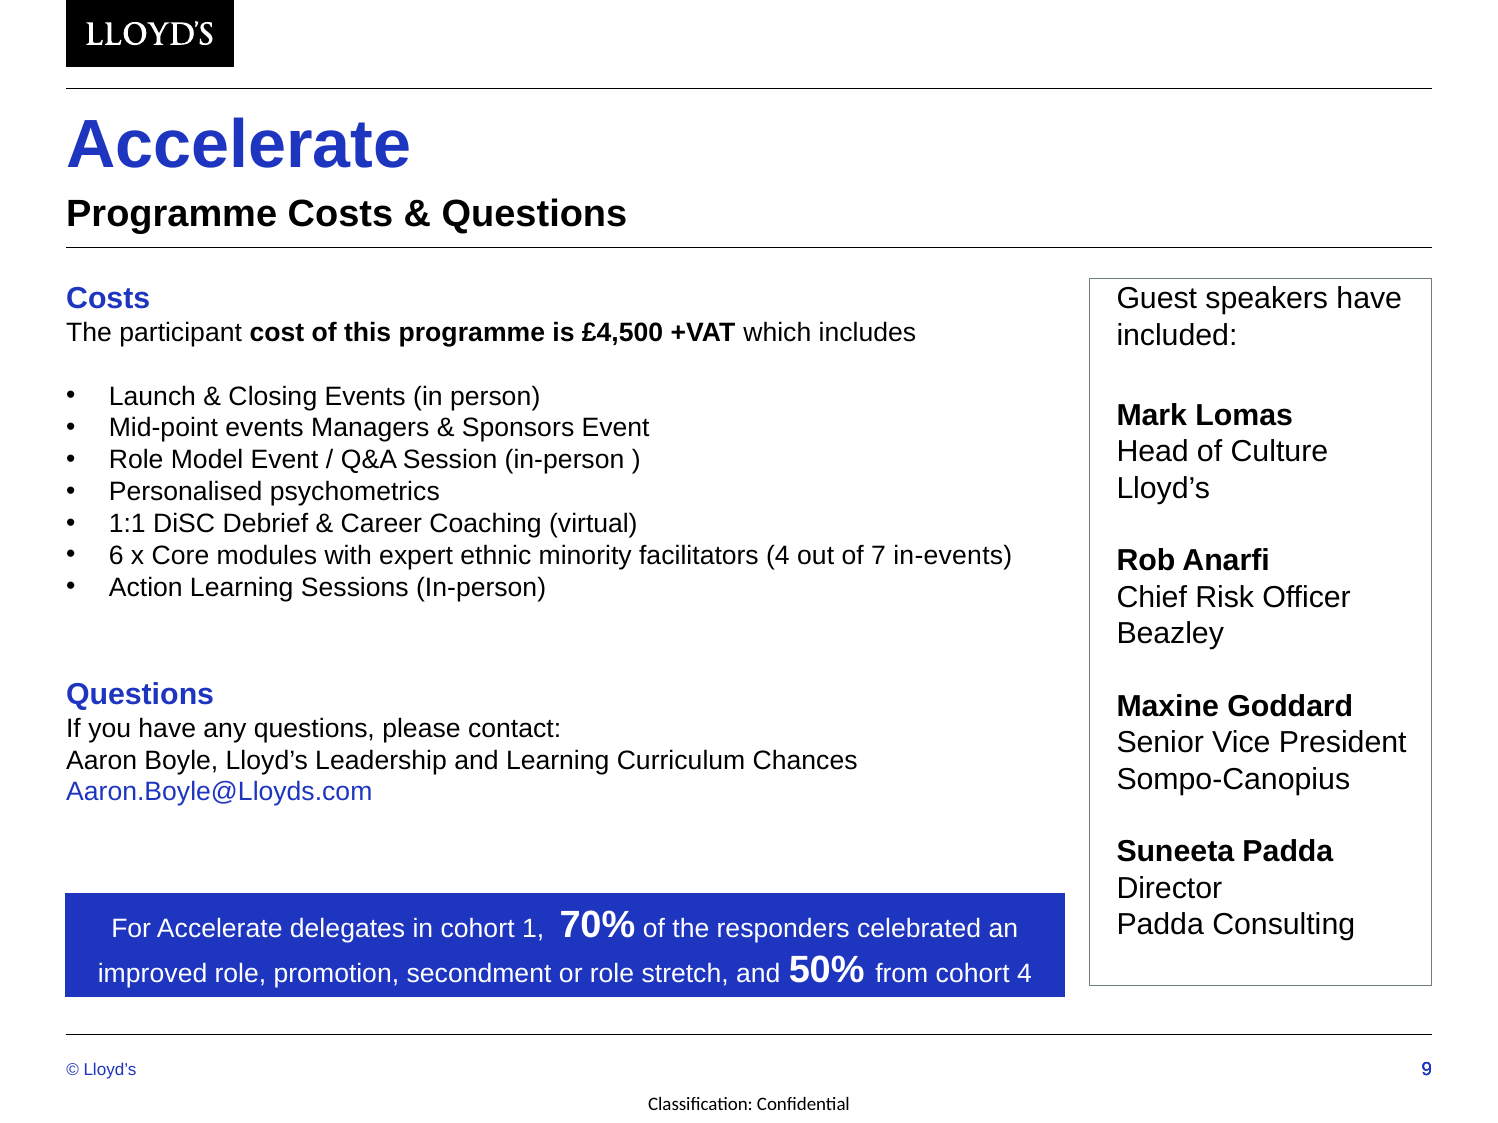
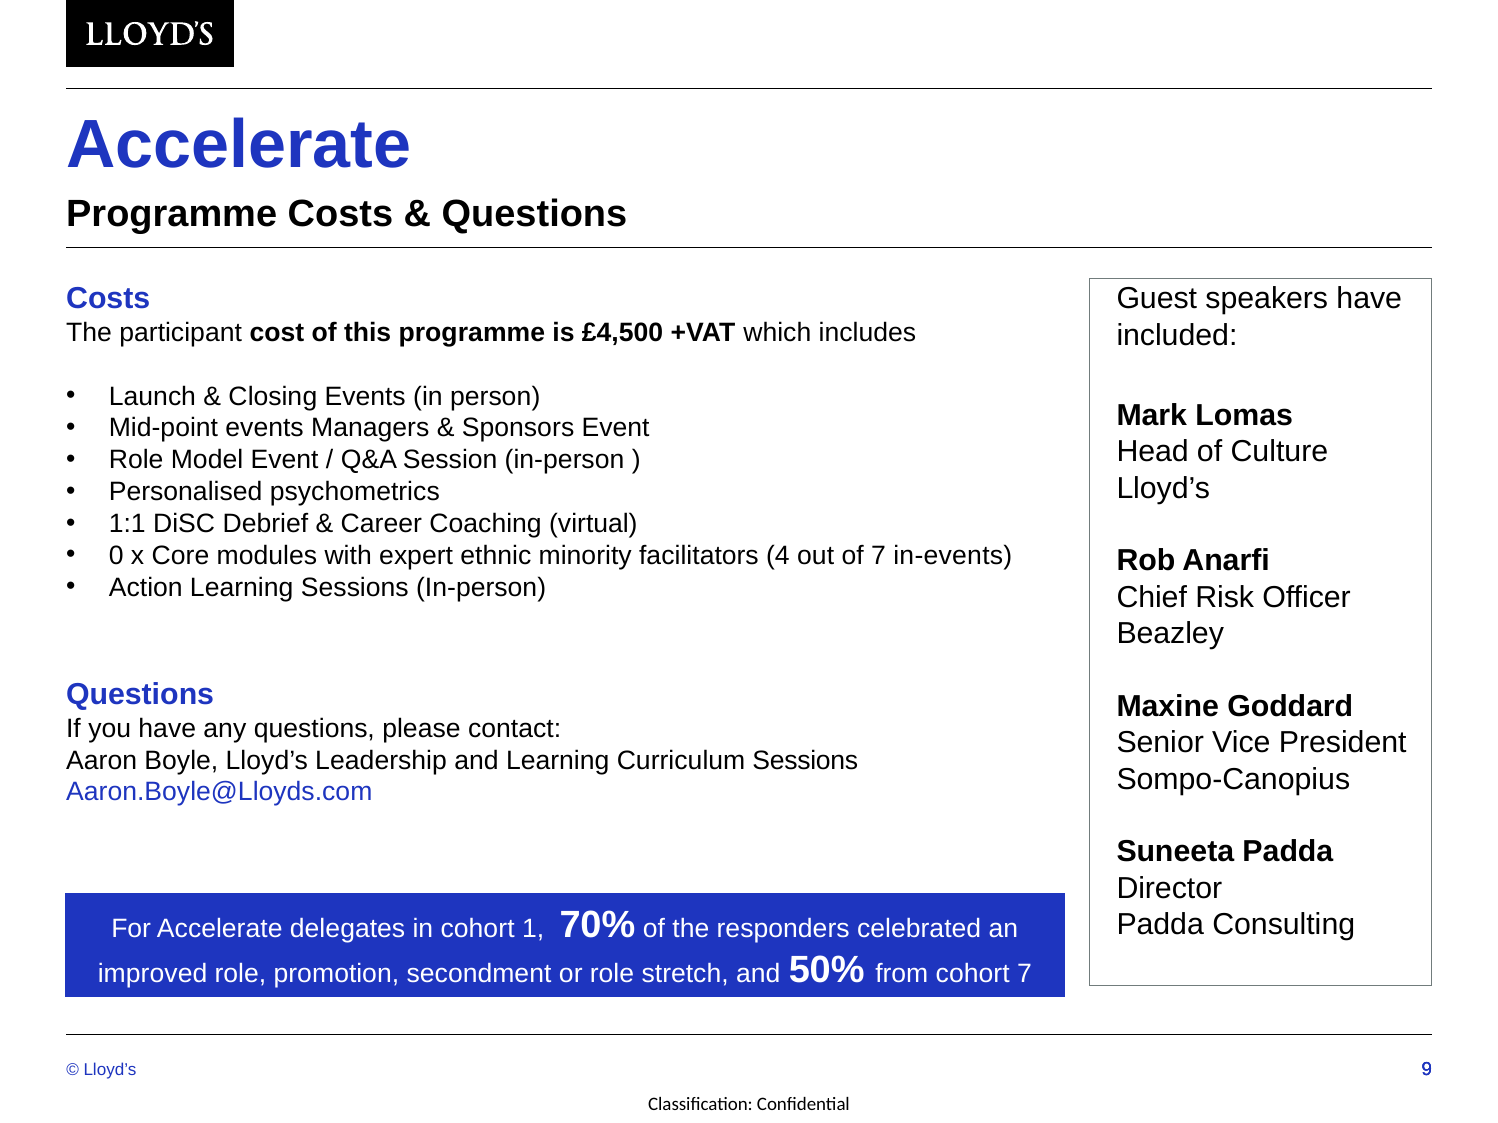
6: 6 -> 0 (116, 556)
Curriculum Chances: Chances -> Sessions (805, 761)
cohort 4: 4 -> 7 (1024, 975)
